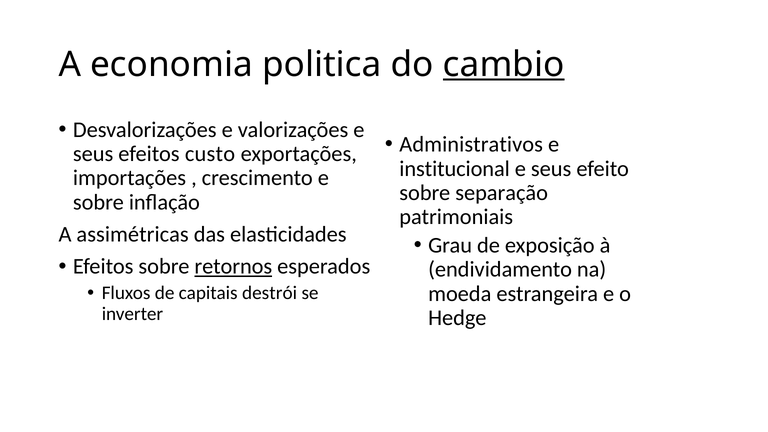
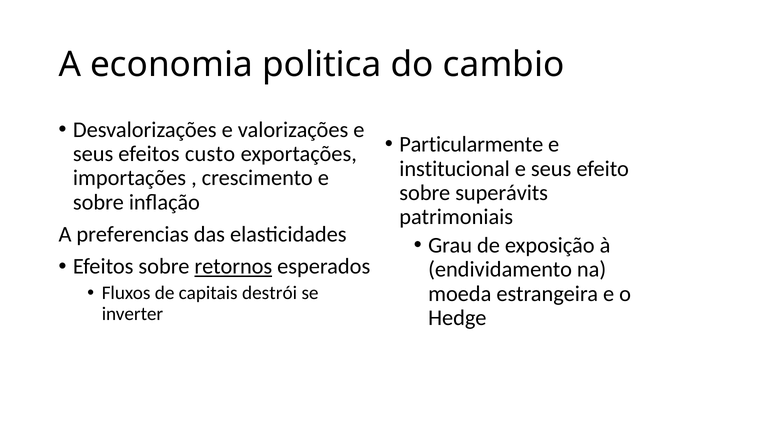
cambio underline: present -> none (504, 65)
Administrativos: Administrativos -> Particularmente (471, 144)
separação: separação -> superávits (502, 193)
assimétricas: assimétricas -> preferencias (133, 234)
